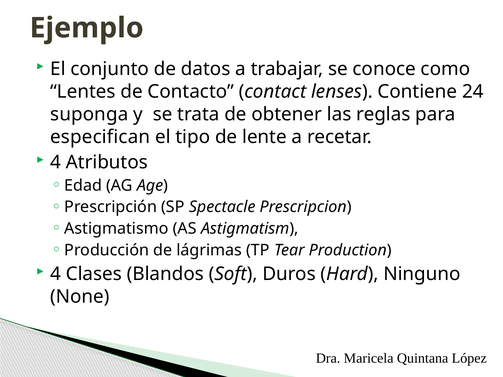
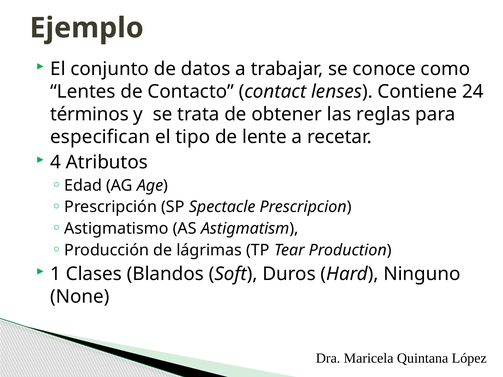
suponga: suponga -> términos (89, 114)
4: 4 -> 1 (56, 274)
